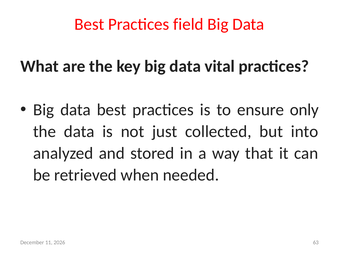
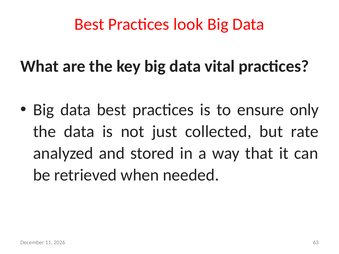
field: field -> look (188, 24)
into: into -> rate (305, 132)
